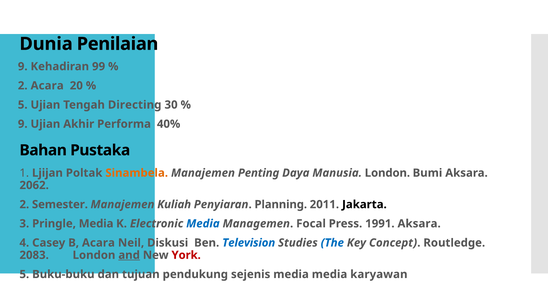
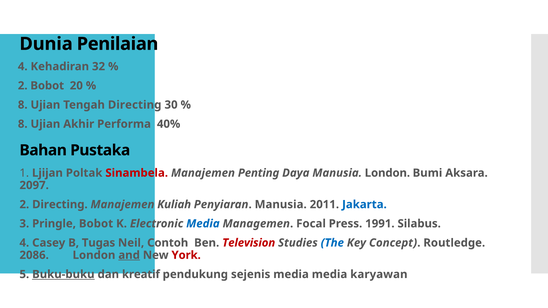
1 9: 9 -> 4 (23, 67)
99: 99 -> 32 (99, 67)
2 Acara: Acara -> Bobot (47, 86)
3 5: 5 -> 8 (23, 105)
4 9: 9 -> 8 (23, 124)
Sinambela colour: orange -> red (137, 173)
2062: 2062 -> 2097 (34, 185)
2 Semester: Semester -> Directing (60, 205)
Penyiaran Planning: Planning -> Manusia (281, 205)
Jakarta colour: black -> blue (364, 205)
Pringle Media: Media -> Bobot (96, 224)
1991 Aksara: Aksara -> Silabus (419, 224)
B Acara: Acara -> Tugas (99, 243)
Diskusi: Diskusi -> Contoh (168, 243)
Television colour: blue -> red (249, 243)
2083: 2083 -> 2086 (34, 255)
Buku-buku underline: none -> present (63, 275)
tujuan: tujuan -> kreatif (141, 275)
